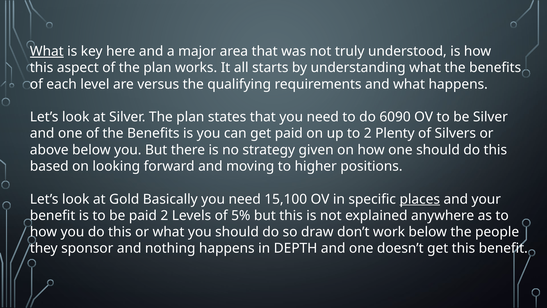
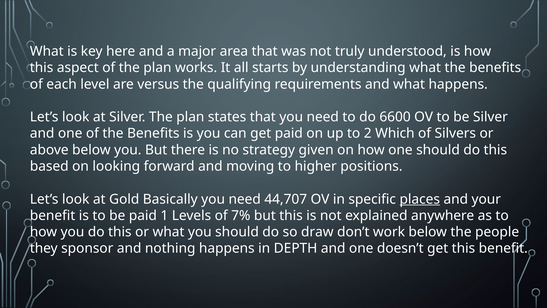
What underline: present -> none (47, 51)
6090: 6090 -> 6600 (395, 117)
Plenty: Plenty -> Which (395, 133)
15,100: 15,100 -> 44,707 (286, 199)
paid 2: 2 -> 1 (164, 215)
5%: 5% -> 7% (241, 215)
